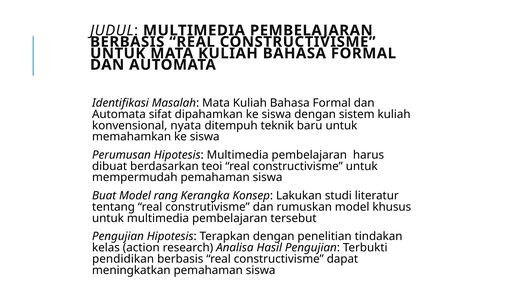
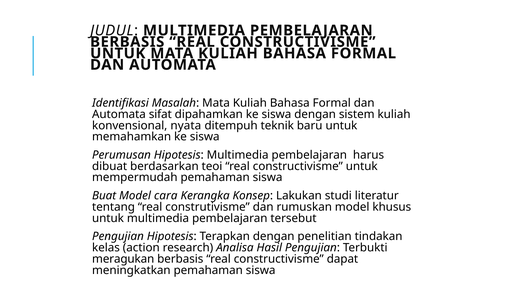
rang: rang -> cara (166, 196)
pendidikan: pendidikan -> meragukan (123, 259)
